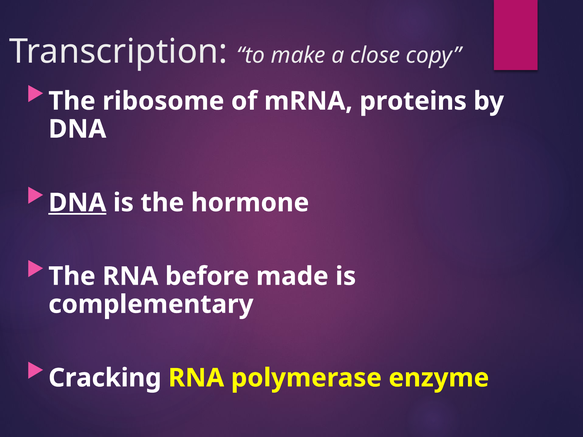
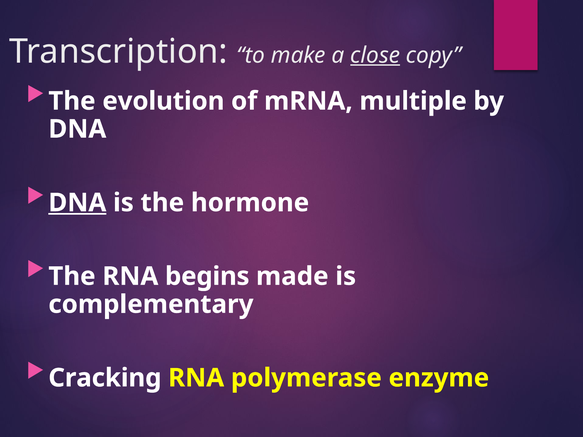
close underline: none -> present (375, 55)
ribosome: ribosome -> evolution (163, 101)
proteins: proteins -> multiple (413, 101)
before: before -> begins (207, 276)
